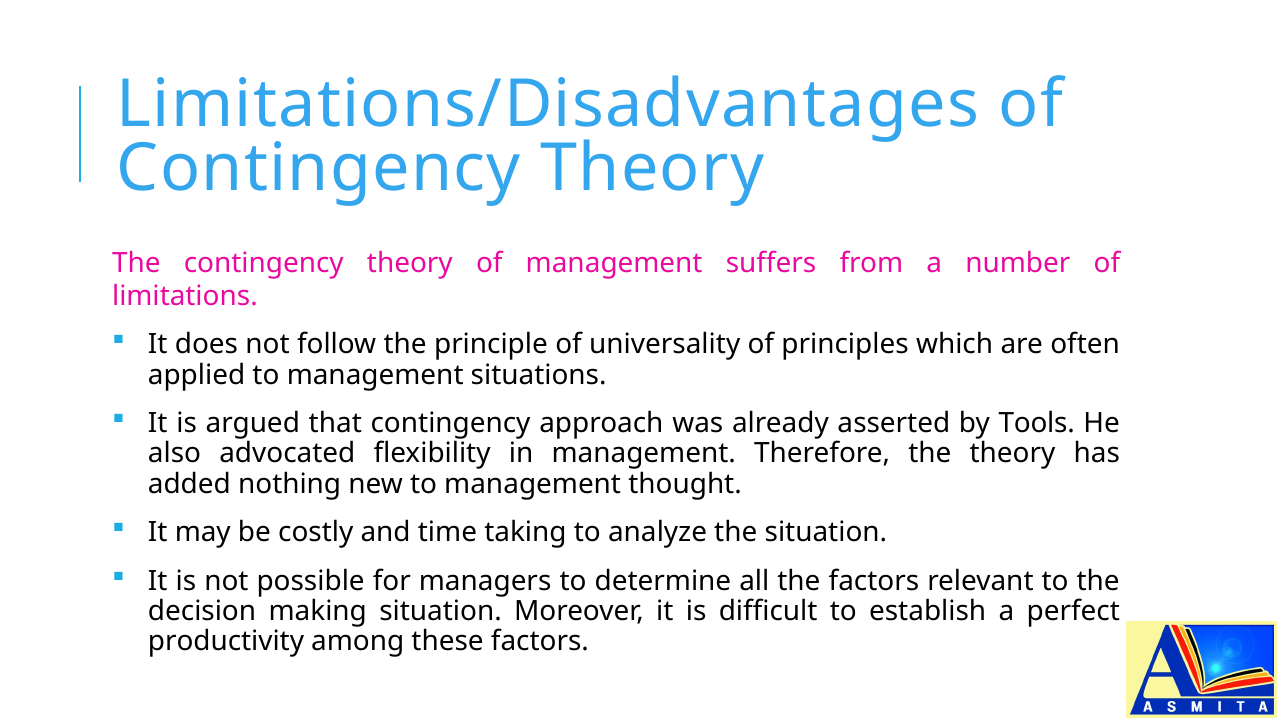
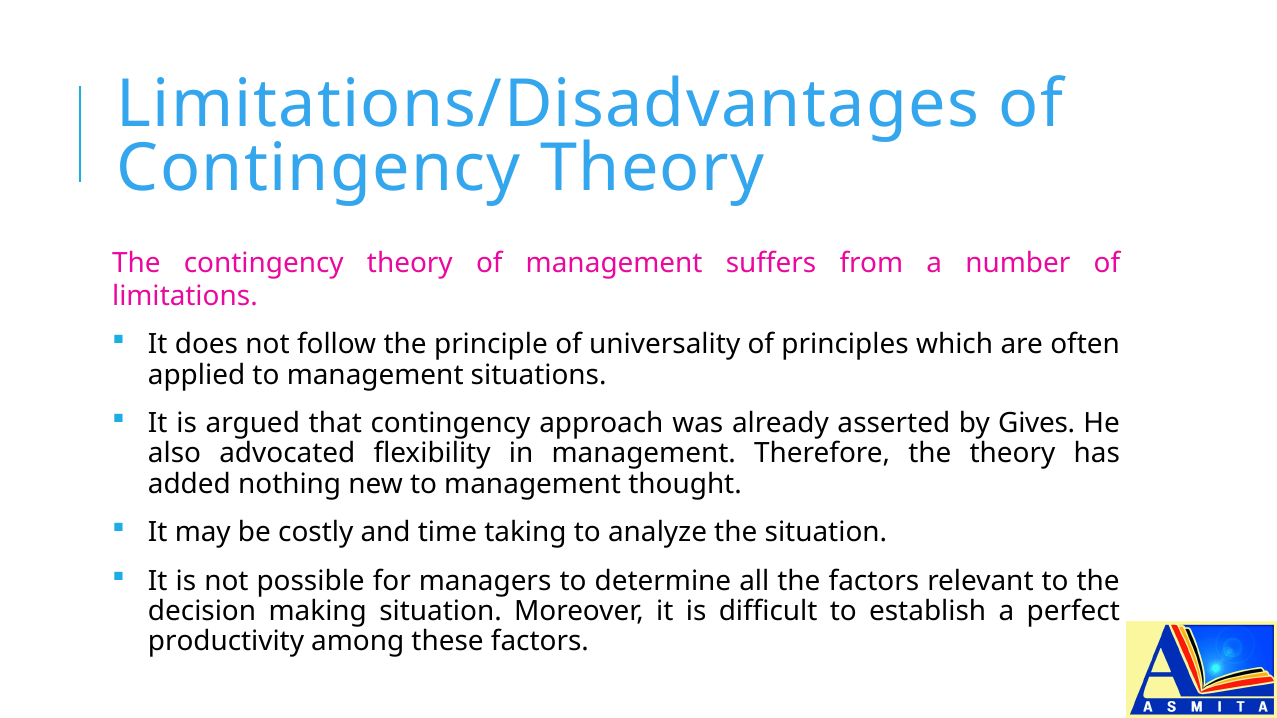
Tools: Tools -> Gives (1037, 424)
